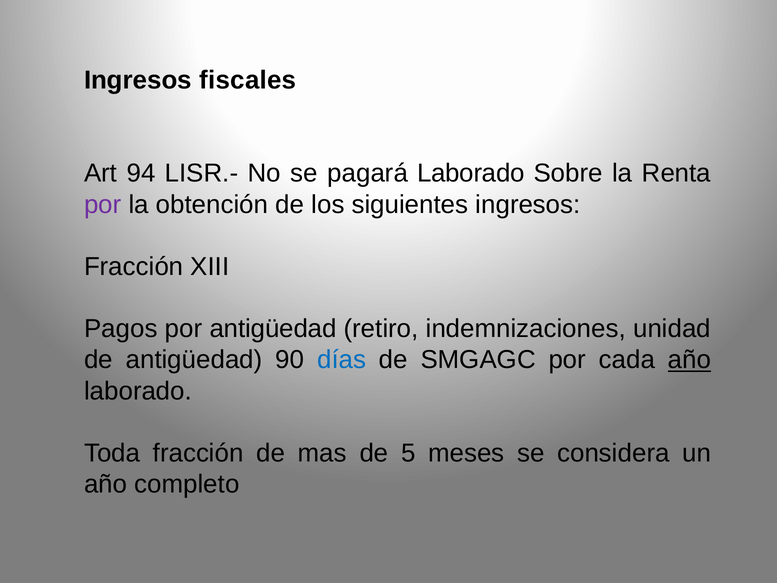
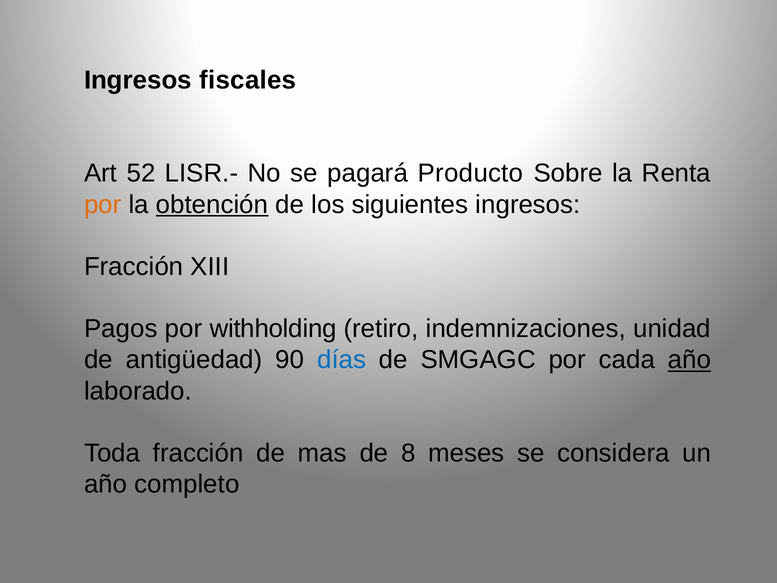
94: 94 -> 52 (141, 173)
pagará Laborado: Laborado -> Producto (471, 173)
por colour: purple -> orange (103, 204)
obtención underline: none -> present (212, 204)
por antigüedad: antigüedad -> withholding (273, 329)
5: 5 -> 8 (408, 453)
